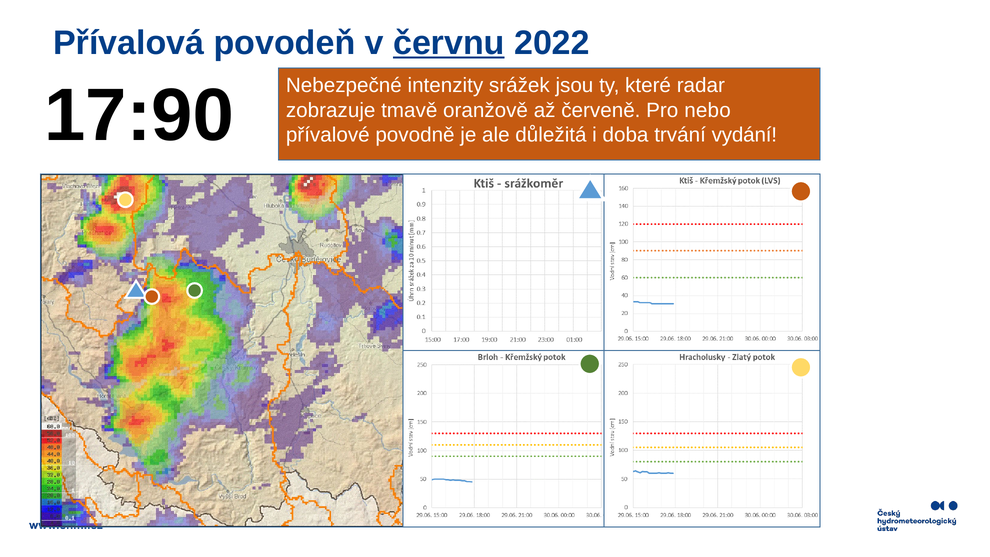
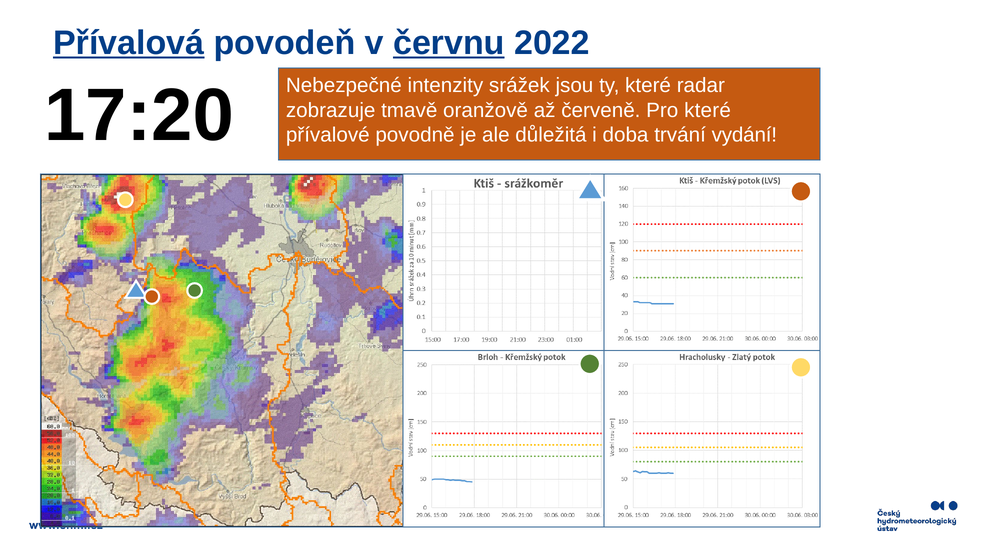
Přívalová underline: none -> present (129, 43)
17:90: 17:90 -> 17:20 (139, 116)
Pro nebo: nebo -> které (708, 110)
